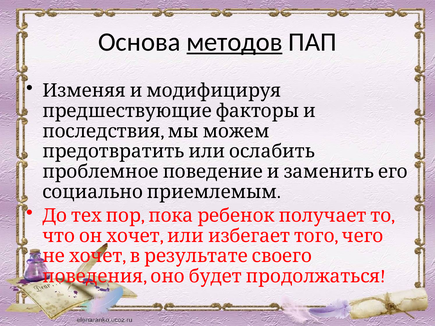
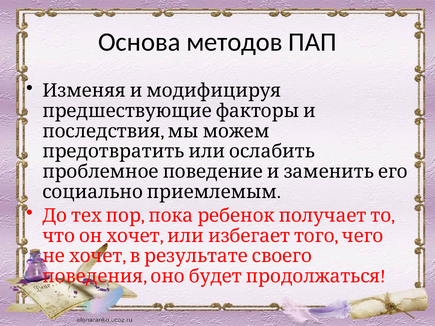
методов underline: present -> none (234, 42)
